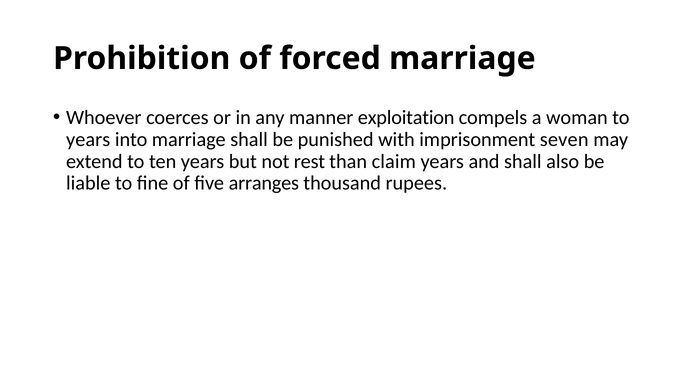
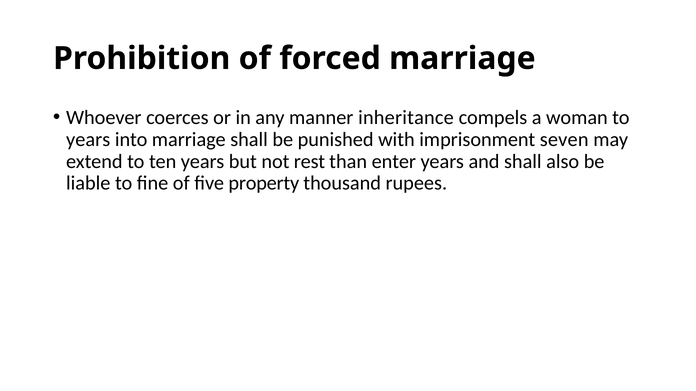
exploitation: exploitation -> inheritance (406, 118)
claim: claim -> enter (394, 162)
arranges: arranges -> property (264, 183)
